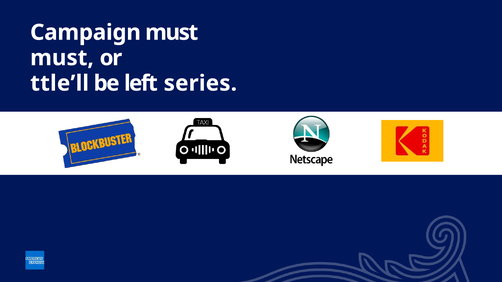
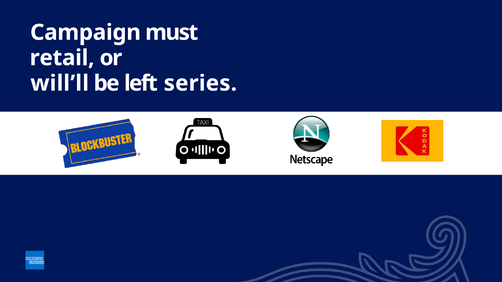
must: must -> retail (62, 58)
ttle’ll: ttle’ll -> will’ll (60, 83)
